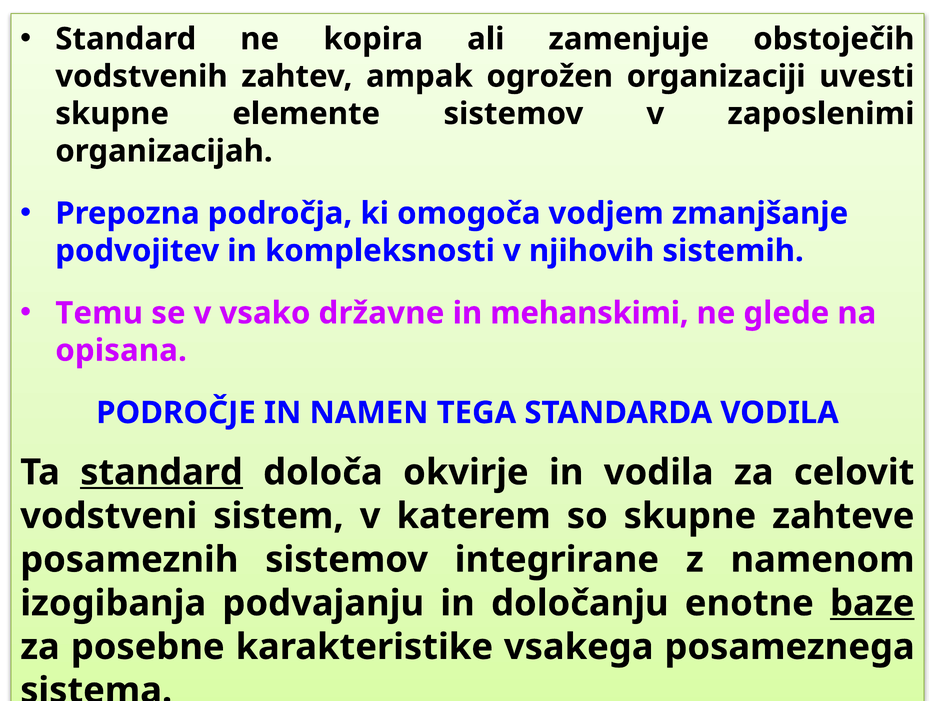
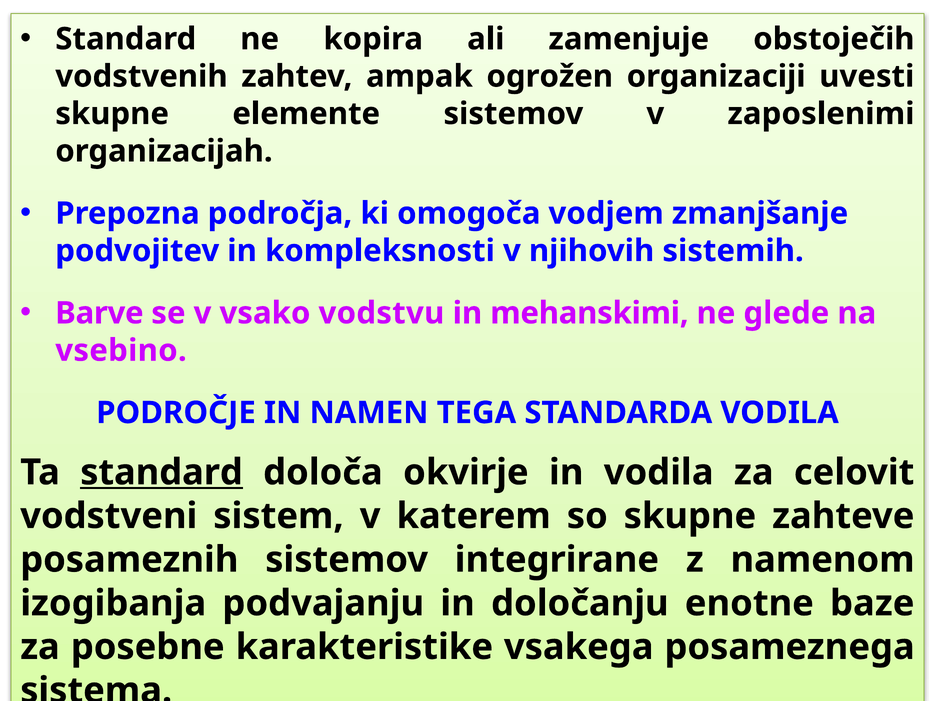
Temu: Temu -> Barve (99, 313)
državne: državne -> vodstvu (381, 313)
opisana: opisana -> vsebino (121, 351)
baze underline: present -> none (872, 604)
